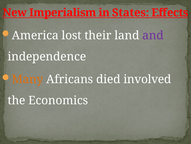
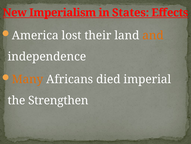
and colour: purple -> orange (153, 35)
involved: involved -> imperial (147, 79)
Economics: Economics -> Strengthen (58, 100)
